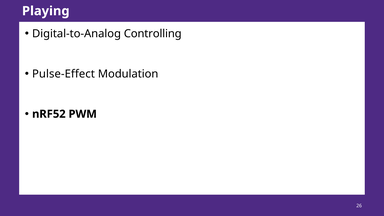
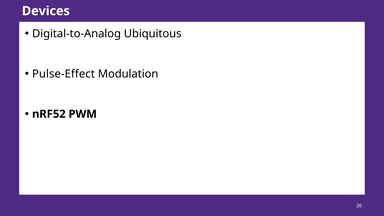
Playing: Playing -> Devices (46, 11)
Controlling: Controlling -> Ubiquitous (153, 34)
